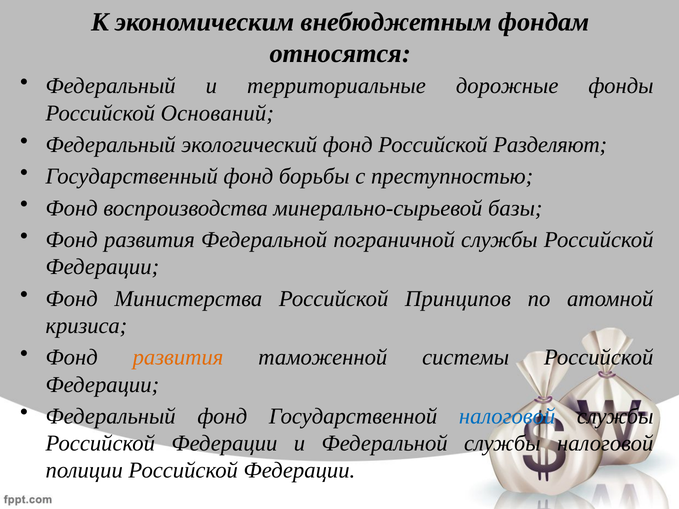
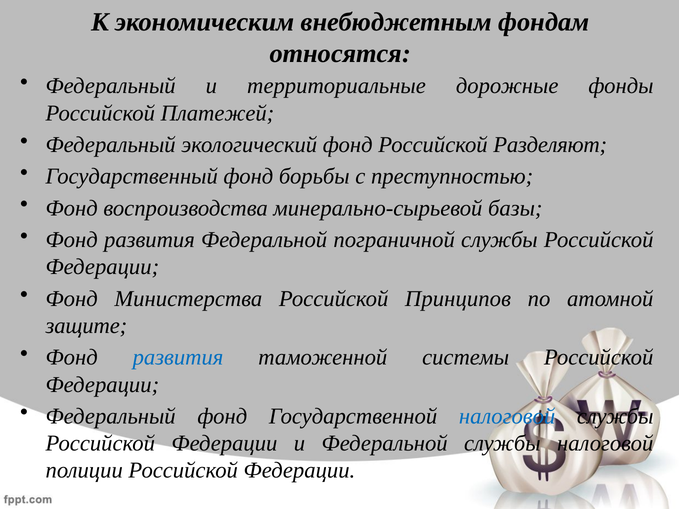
Оснований: Оснований -> Платежей (217, 113)
кризиса: кризиса -> защите (86, 326)
развития colour: orange -> blue (178, 358)
